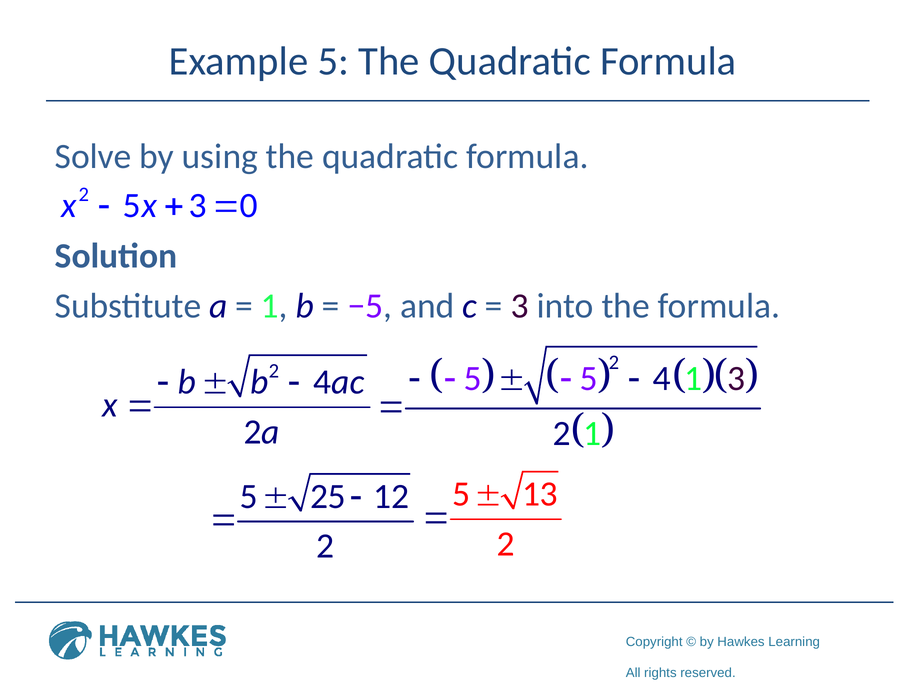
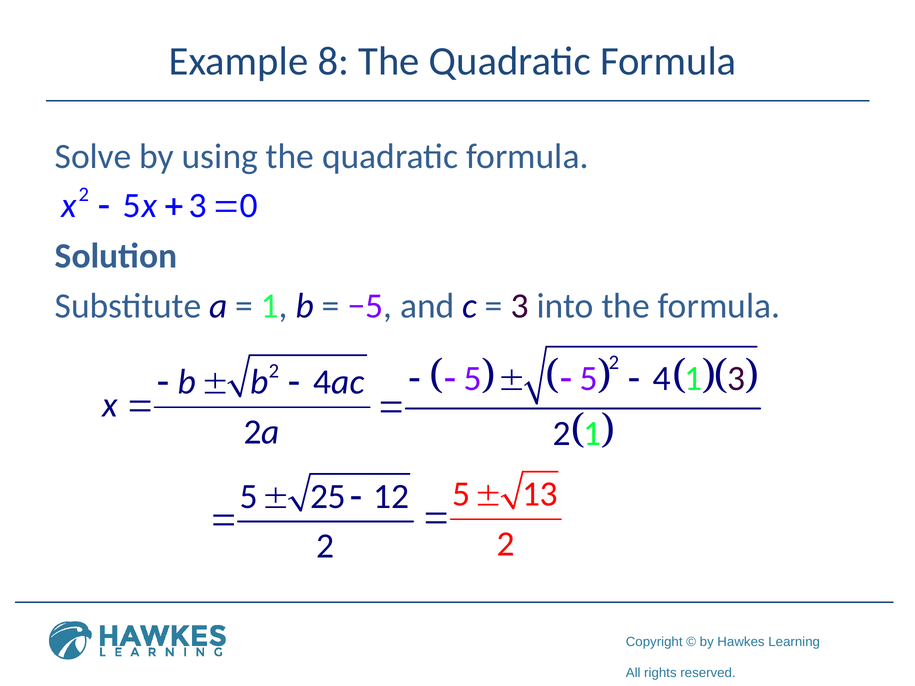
Example 5: 5 -> 8 (333, 62)
